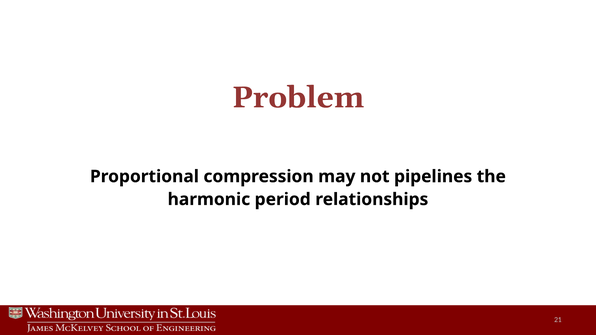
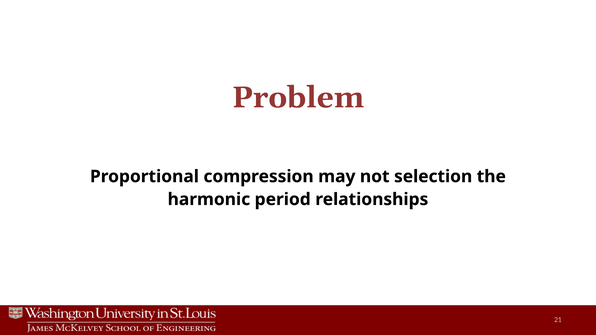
pipelines: pipelines -> selection (433, 177)
